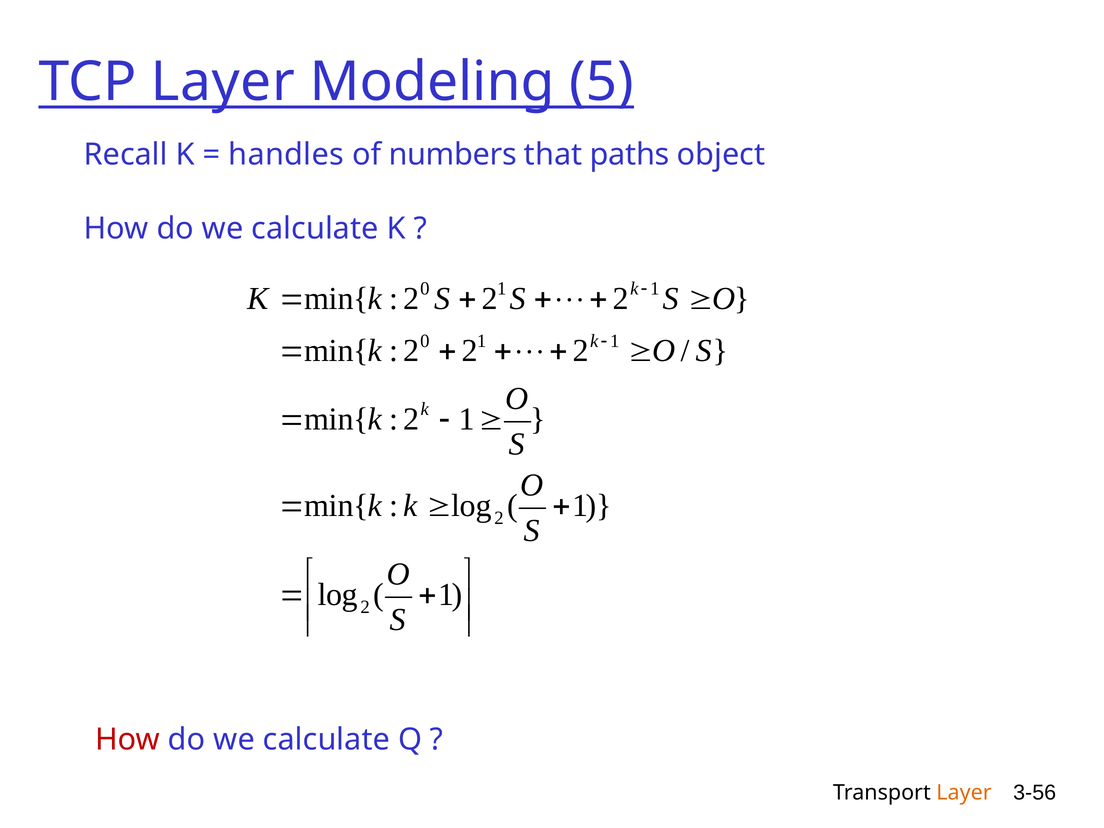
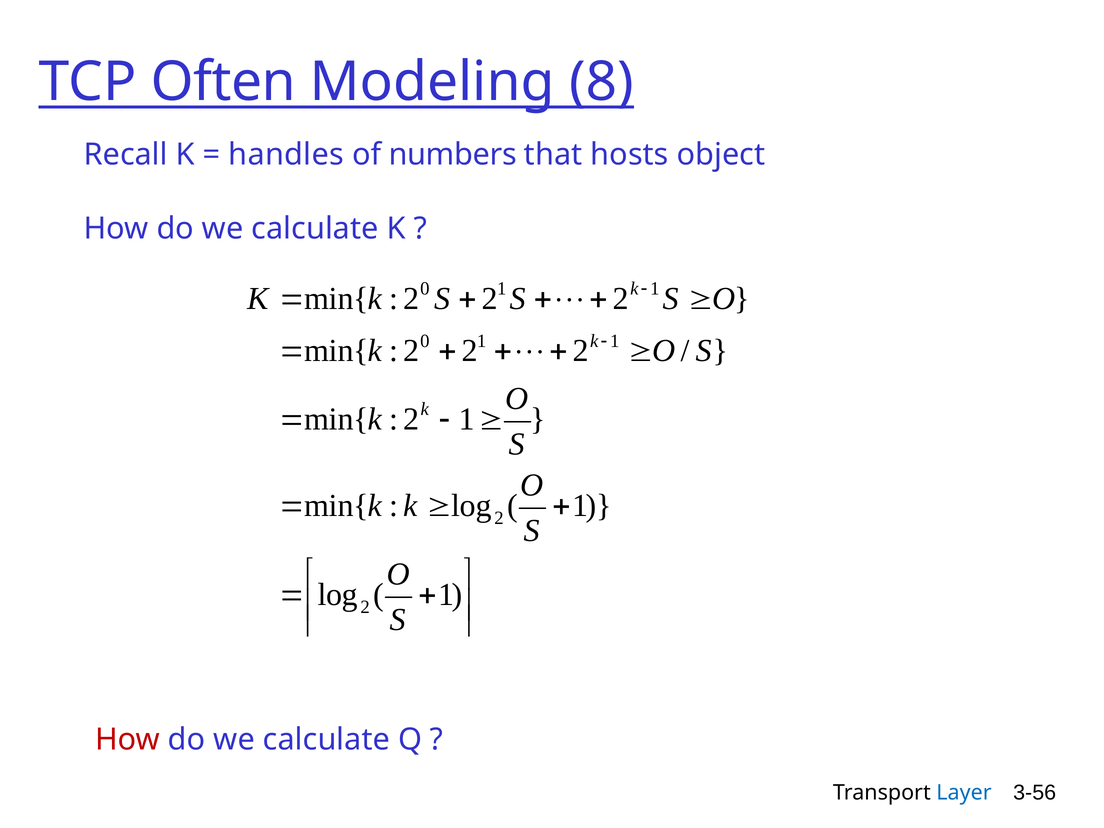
TCP Layer: Layer -> Often (223, 82)
5: 5 -> 8 (601, 82)
paths: paths -> hosts (630, 155)
Layer colour: orange -> blue (964, 793)
